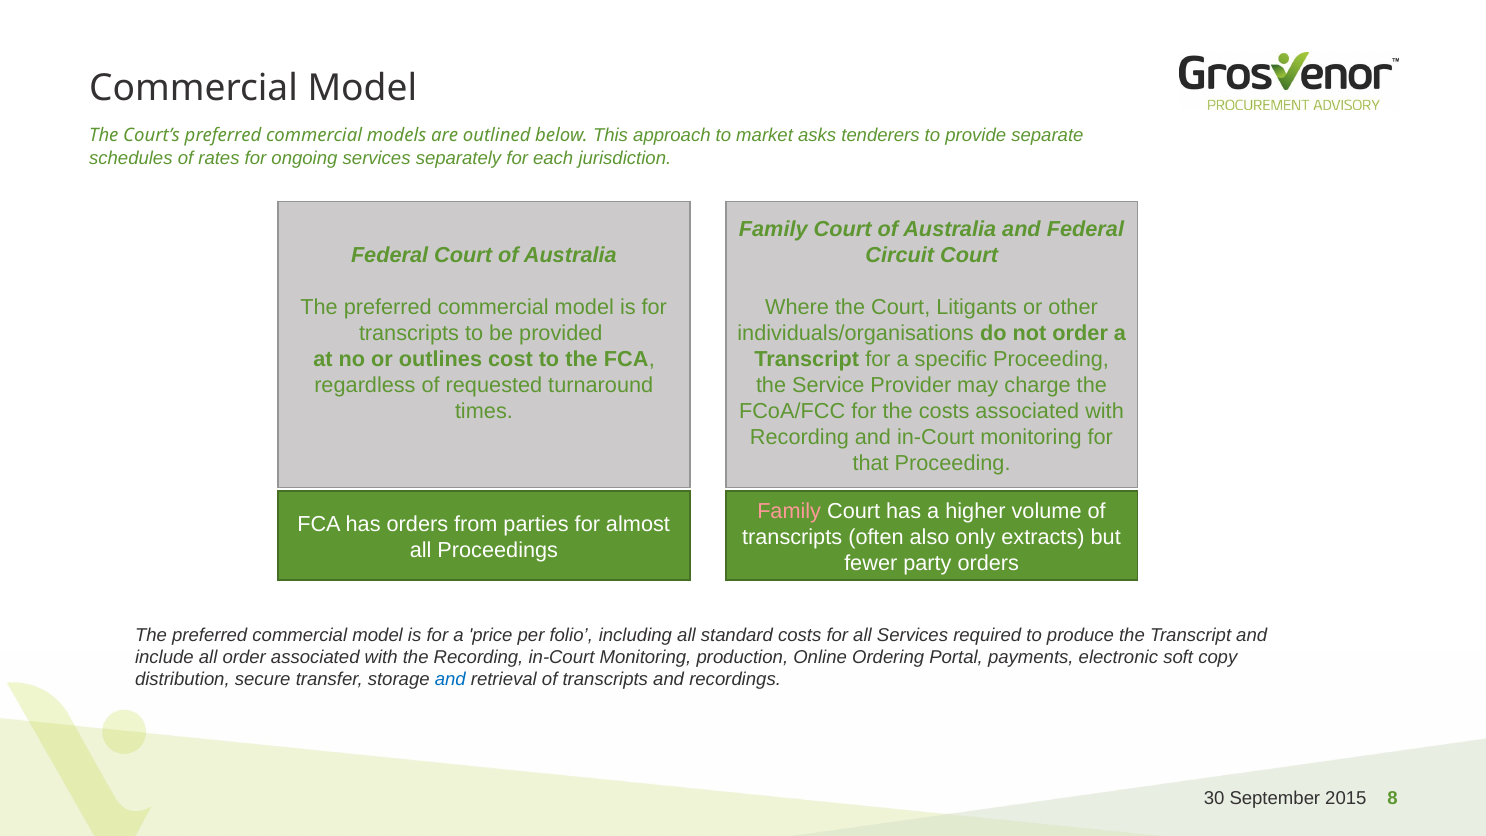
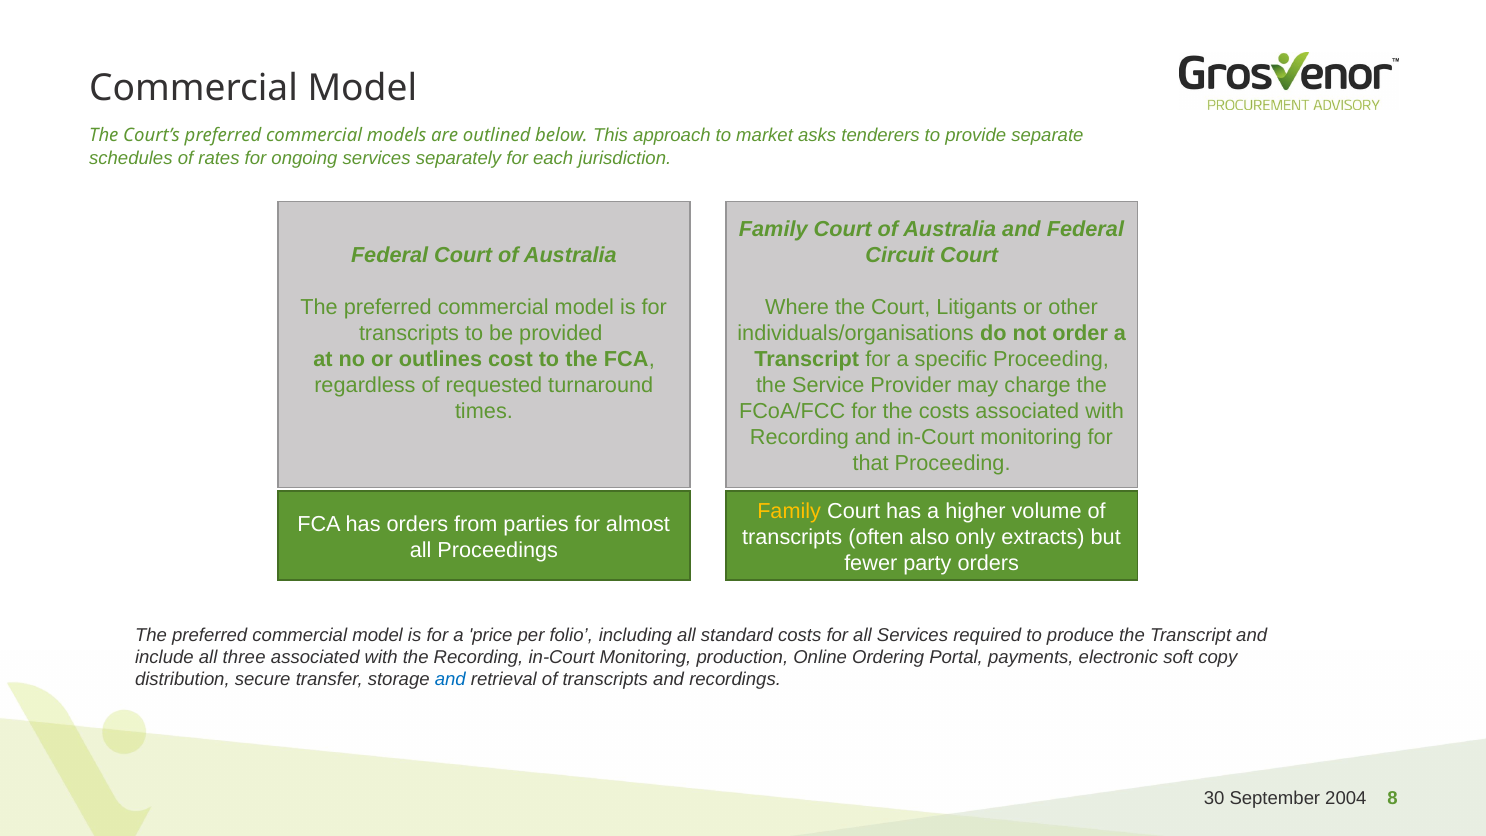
Family colour: pink -> yellow (789, 511)
all order: order -> three (244, 657)
2015: 2015 -> 2004 (1346, 798)
